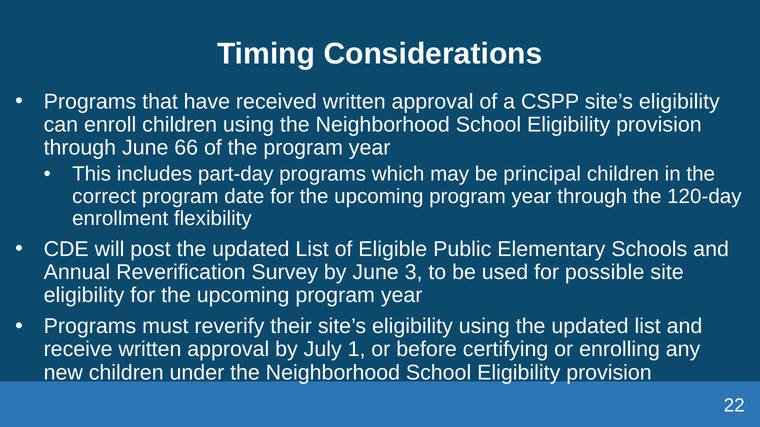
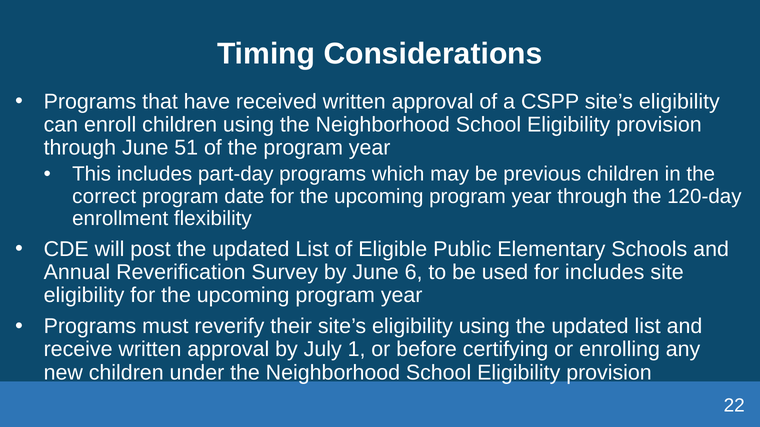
66: 66 -> 51 (186, 148)
principal: principal -> previous (542, 174)
3: 3 -> 6 (414, 273)
for possible: possible -> includes (605, 273)
